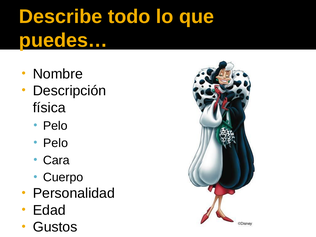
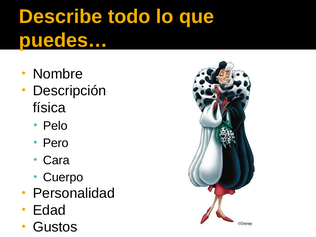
Pelo: Pelo -> Pero (56, 143)
